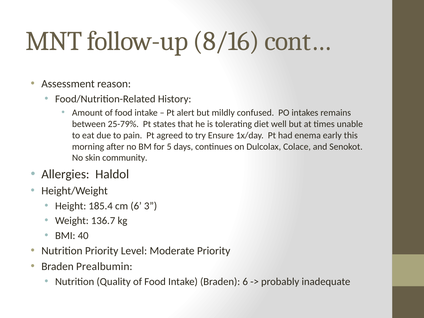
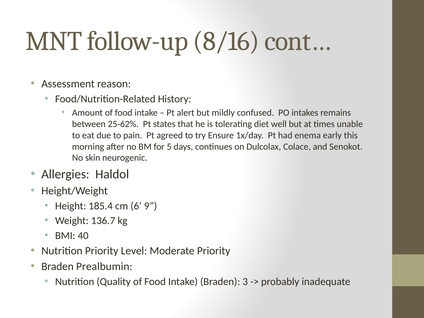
25-79%: 25-79% -> 25-62% (123, 124)
community: community -> neurogenic (125, 158)
3: 3 -> 9 (151, 206)
Braden 6: 6 -> 3 (245, 282)
